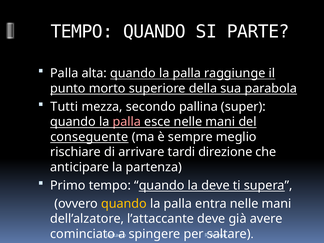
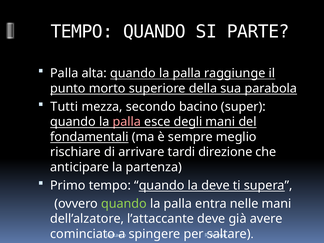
pallina: pallina -> bacino (198, 107)
esce nelle: nelle -> degli (188, 122)
conseguente: conseguente -> fondamentali (89, 137)
quando colour: yellow -> light green (124, 204)
